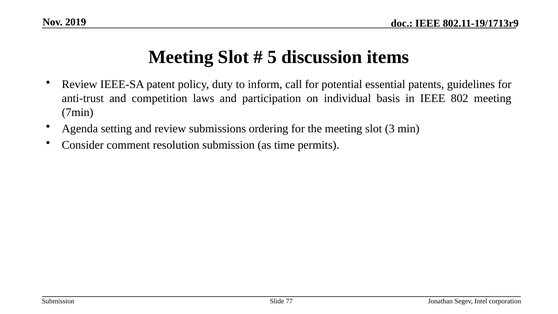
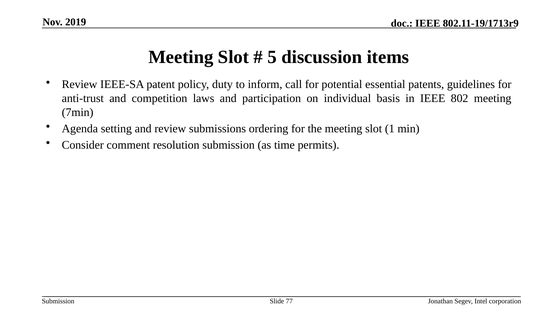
3: 3 -> 1 (390, 129)
